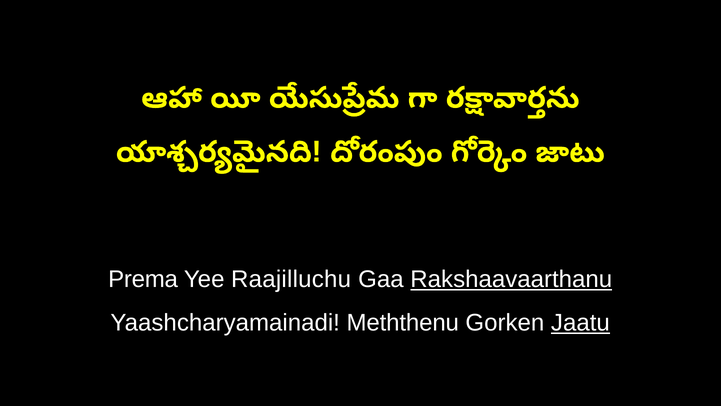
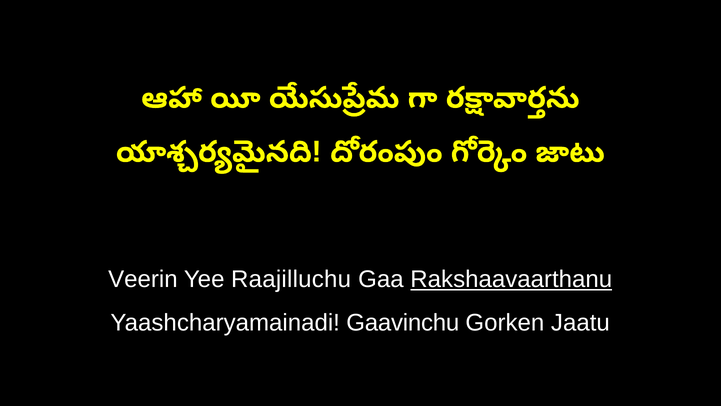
Prema: Prema -> Veerin (143, 279)
Meththenu: Meththenu -> Gaavinchu (403, 322)
Jaatu underline: present -> none (580, 322)
